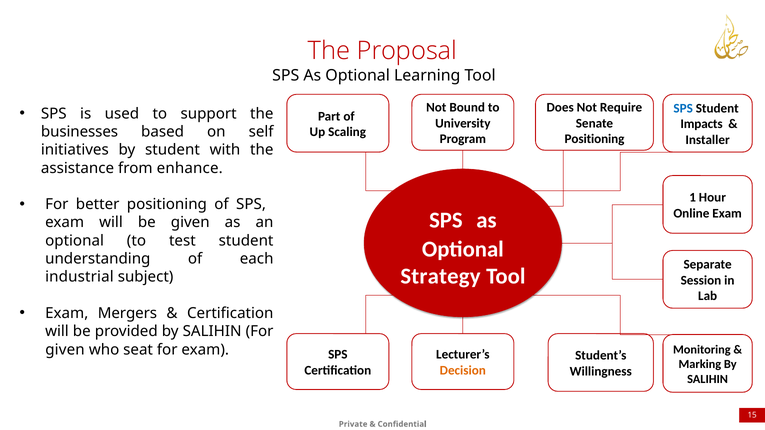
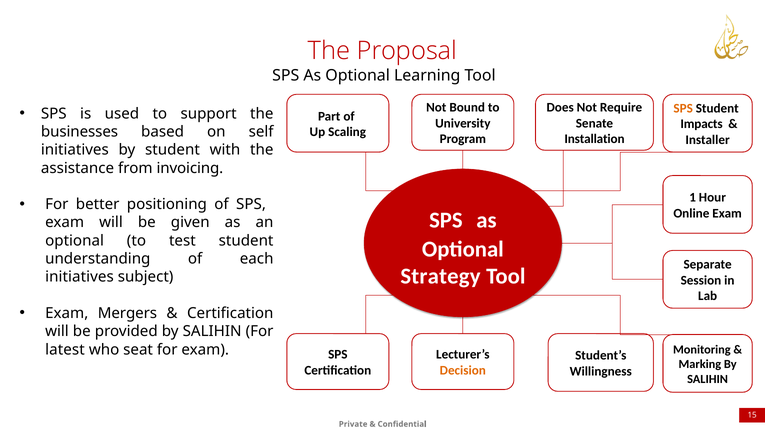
SPS colour: blue -> orange (683, 108)
Positioning: Positioning -> Installation (594, 139)
enhance: enhance -> invoicing (190, 168)
industrial: industrial -> initiatives (79, 277)
given: given -> latest (65, 350)
